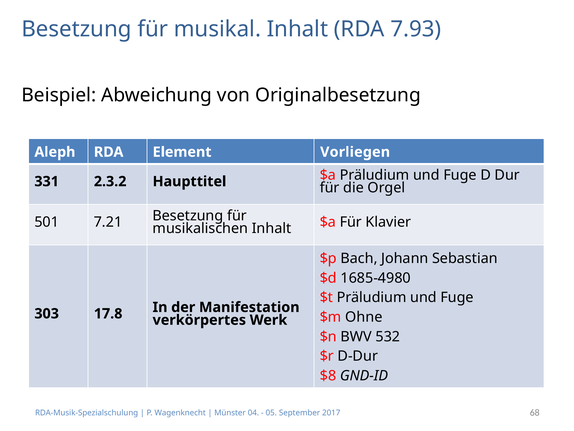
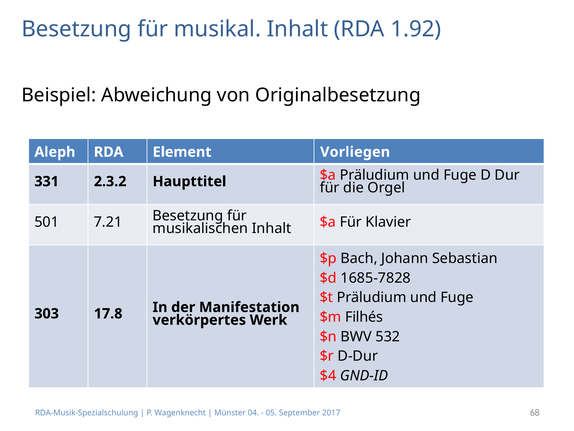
7.93: 7.93 -> 1.92 (416, 29)
1685-4980: 1685-4980 -> 1685-7828 (376, 278)
Ohne: Ohne -> Filhés (364, 317)
$8: $8 -> $4 (328, 375)
